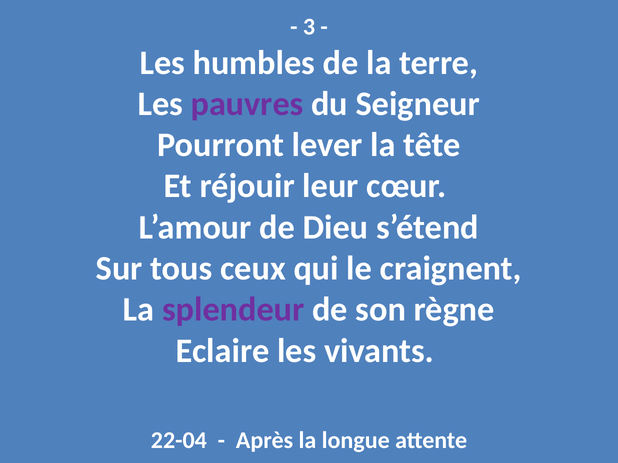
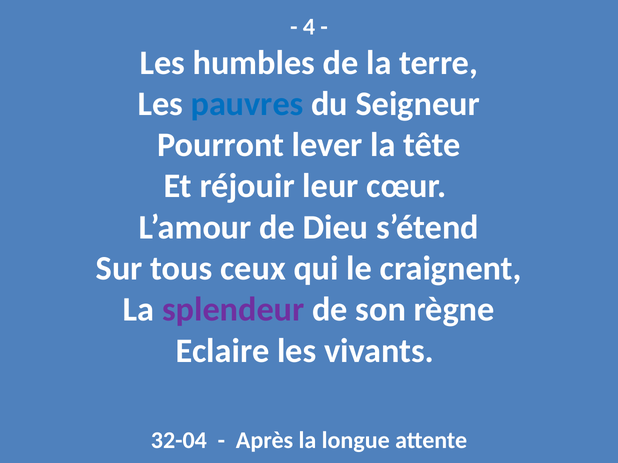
3: 3 -> 4 (309, 27)
pauvres colour: purple -> blue (247, 104)
22-04: 22-04 -> 32-04 (179, 441)
